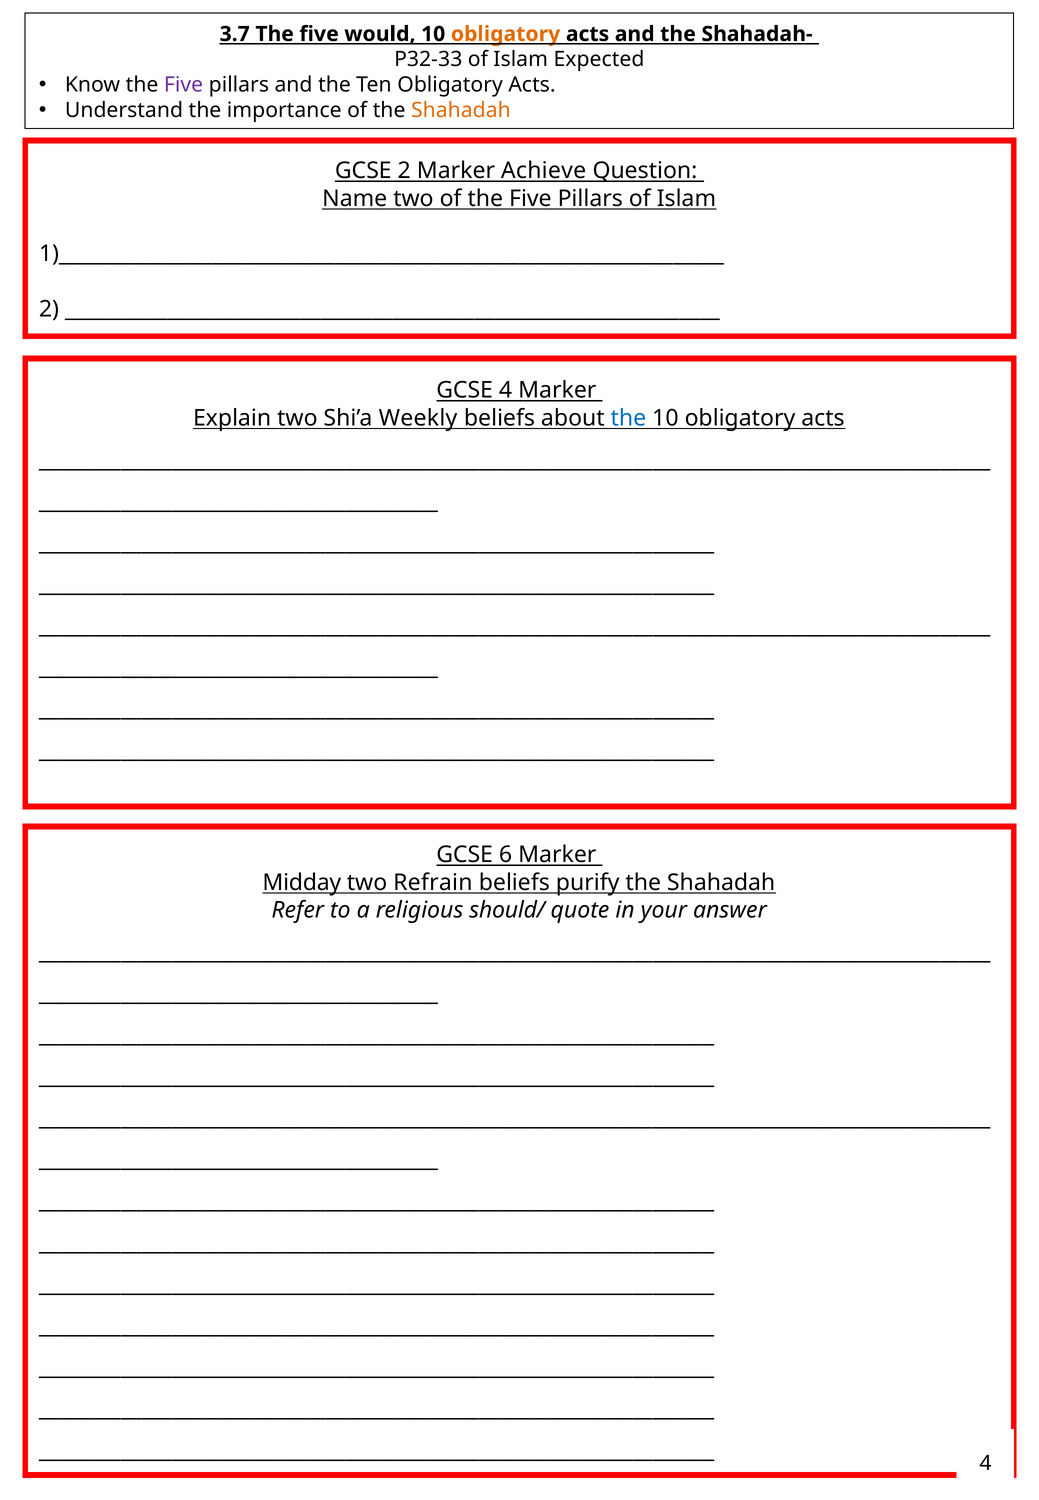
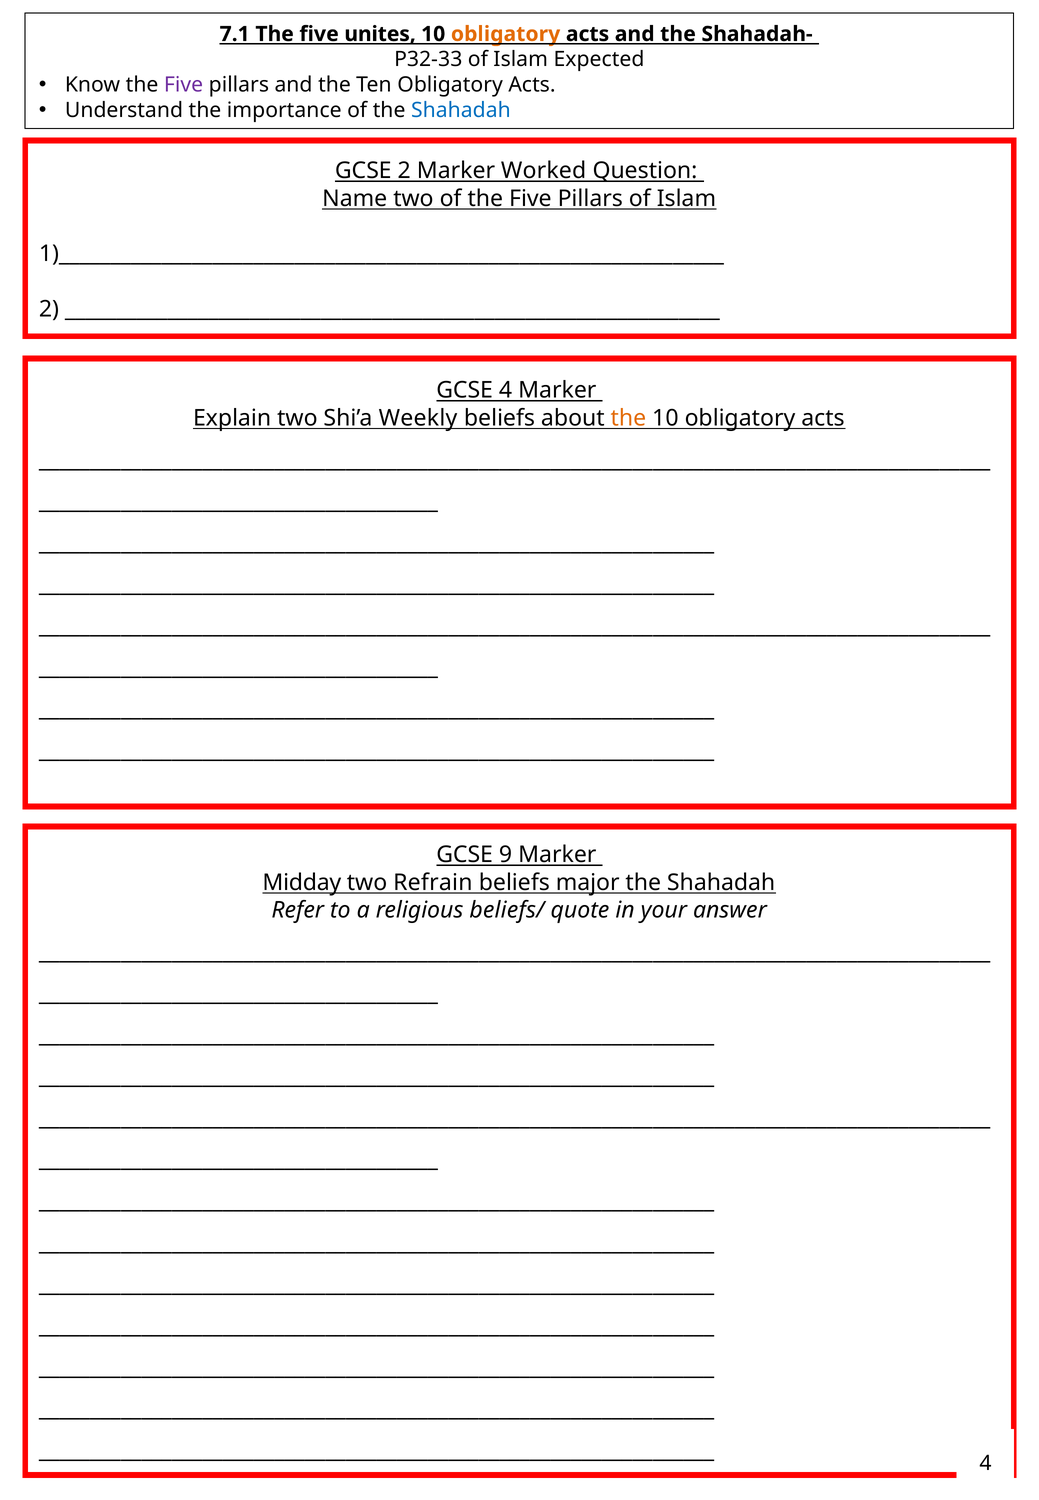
3.7: 3.7 -> 7.1 (235, 34)
would: would -> unites (380, 34)
Shahadah colour: orange -> blue (461, 110)
Achieve: Achieve -> Worked (544, 171)
the colour: blue -> orange (628, 418)
6: 6 -> 9 (506, 855)
purify: purify -> major (588, 883)
should/: should/ -> beliefs/ (507, 911)
